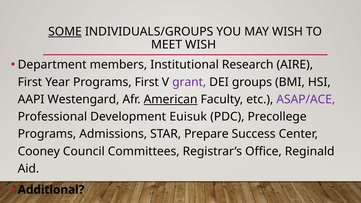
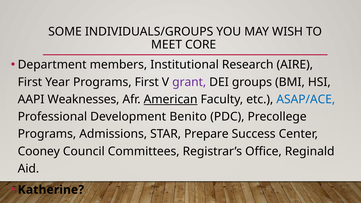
SOME underline: present -> none (65, 32)
MEET WISH: WISH -> CORE (201, 45)
Westengard: Westengard -> Weaknesses (83, 99)
ASAP/ACE colour: purple -> blue (306, 99)
Euisuk: Euisuk -> Benito (188, 117)
Additional: Additional -> Katherine (51, 190)
